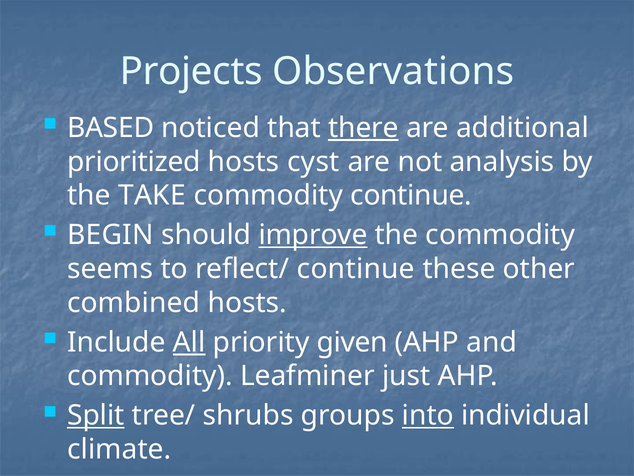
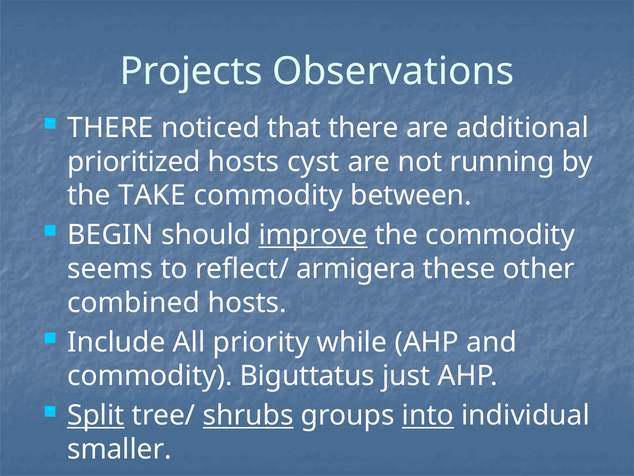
BASED: BASED -> THERE (110, 128)
there underline: present -> none (364, 128)
analysis: analysis -> running (502, 162)
commodity continue: continue -> between (411, 195)
reflect/ continue: continue -> armigera (356, 269)
All underline: present -> none (189, 342)
given: given -> while (352, 342)
Leafminer: Leafminer -> Biguttatus (307, 376)
shrubs underline: none -> present (248, 415)
climate: climate -> smaller (119, 449)
